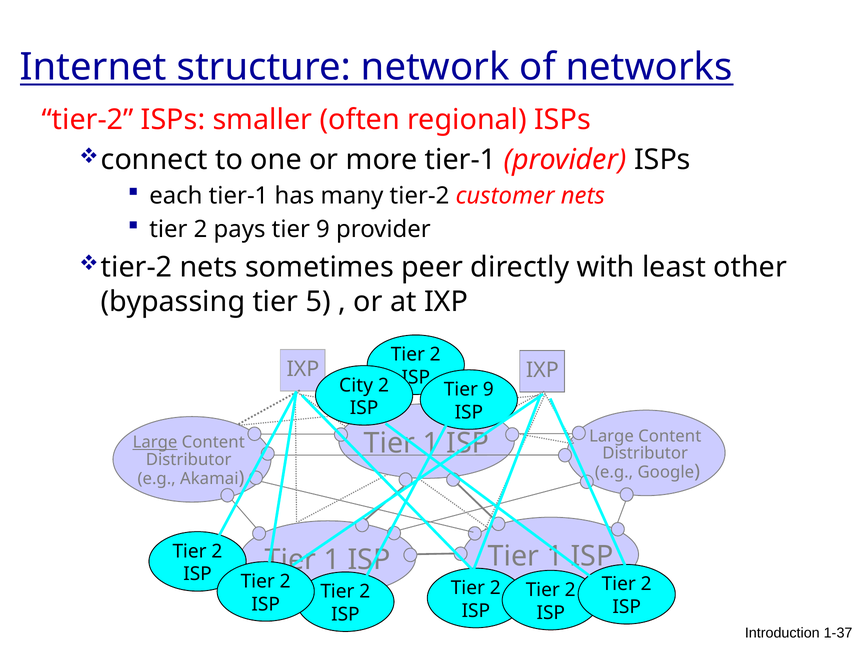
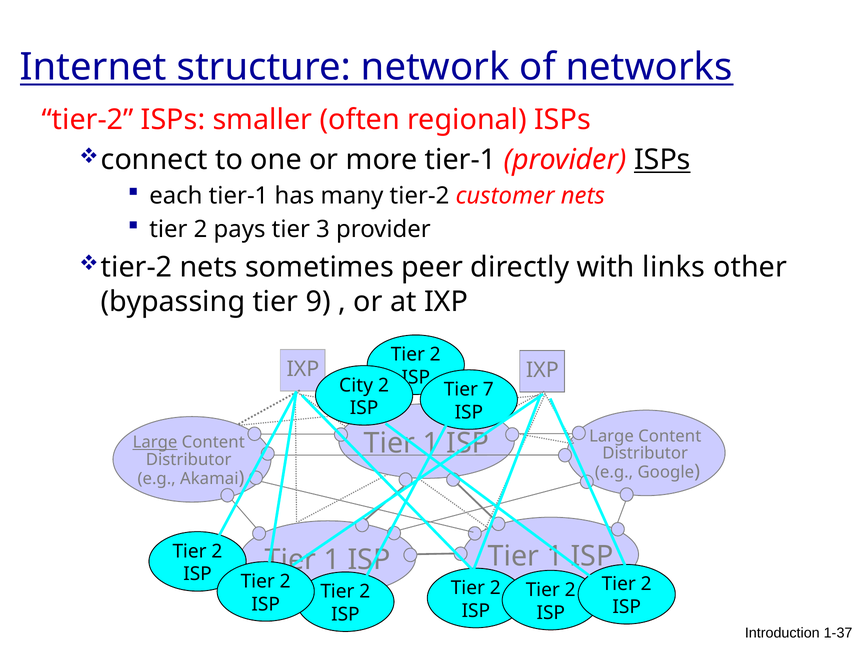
ISPs underline: none -> present (662, 160)
pays tier 9: 9 -> 3 (323, 229)
least: least -> links (674, 267)
5: 5 -> 9 (318, 301)
9: 9 -> 7 (488, 389)
